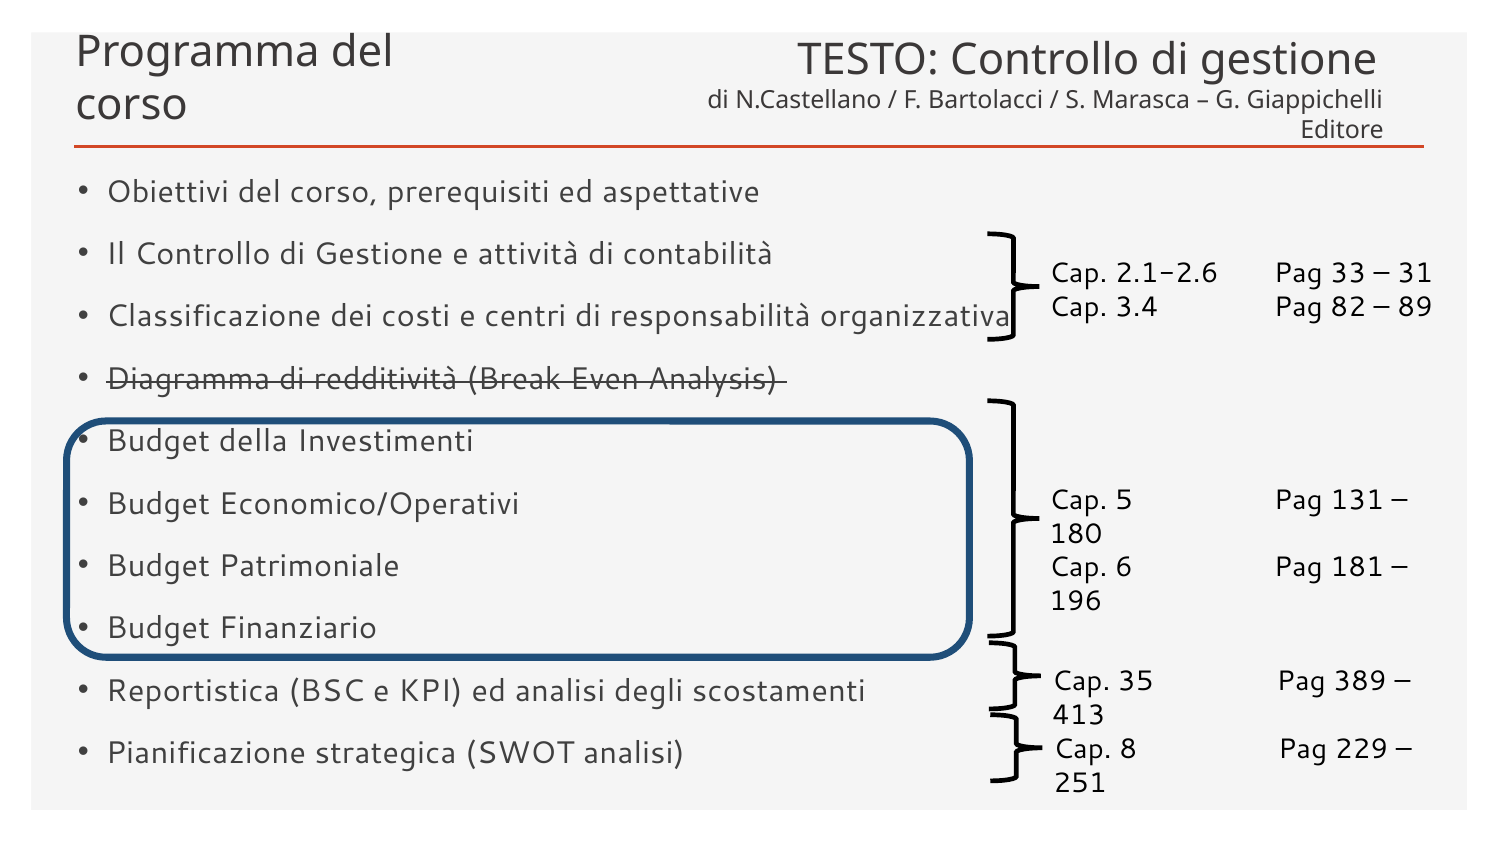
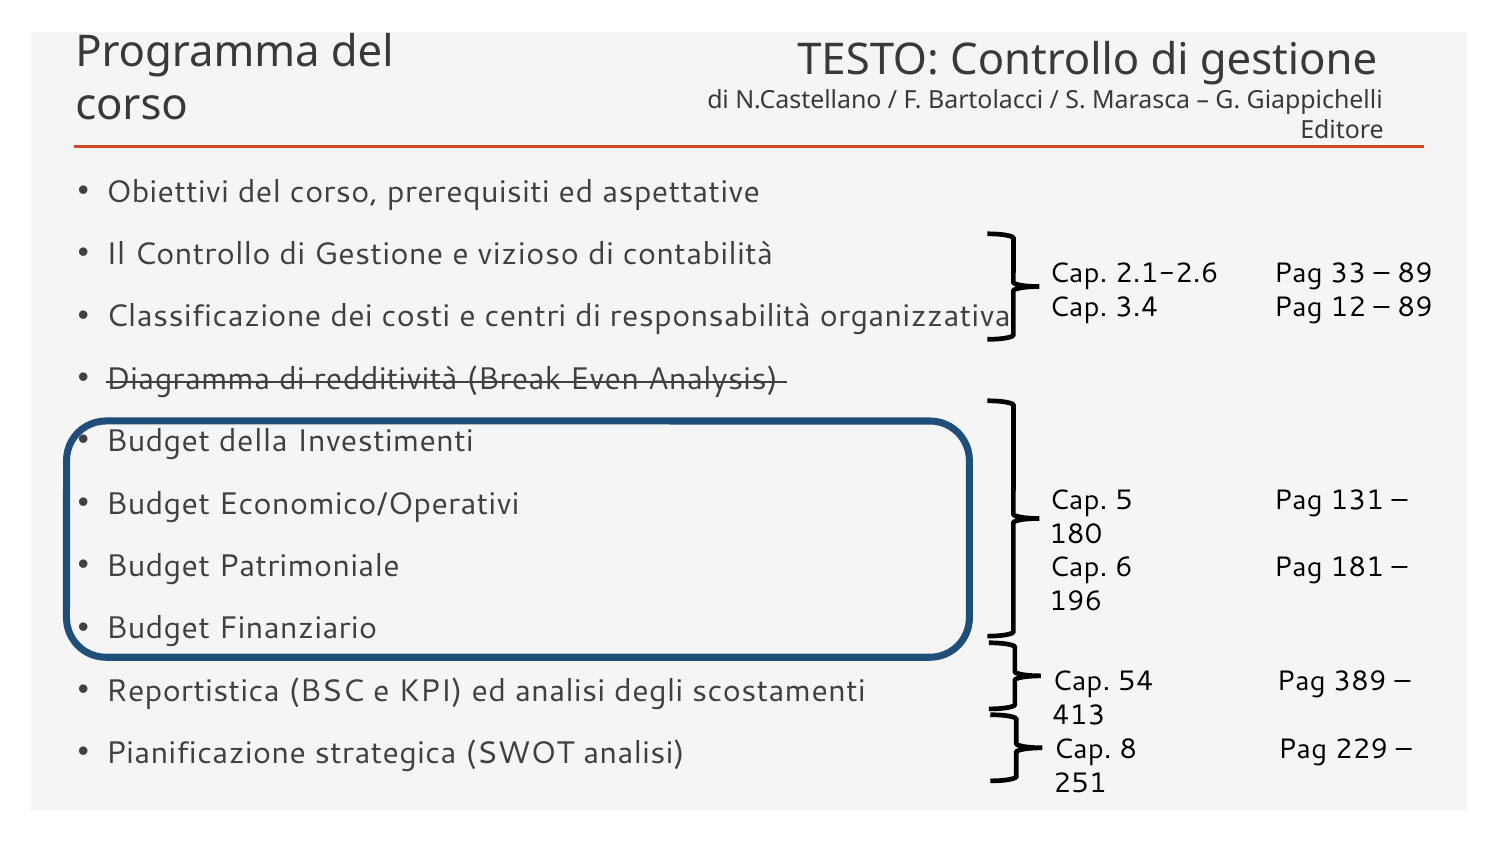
attività: attività -> vizioso (528, 254)
31: 31 -> 89 (1415, 274)
82: 82 -> 12 (1348, 308)
35: 35 -> 54 (1136, 682)
